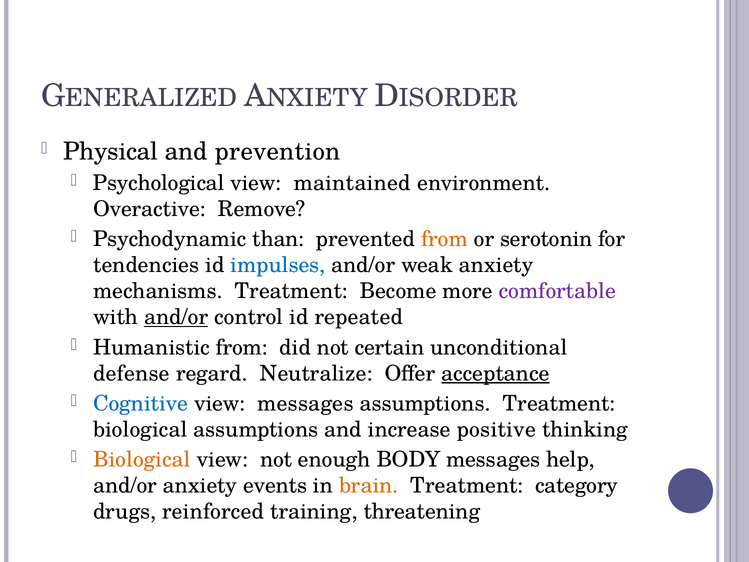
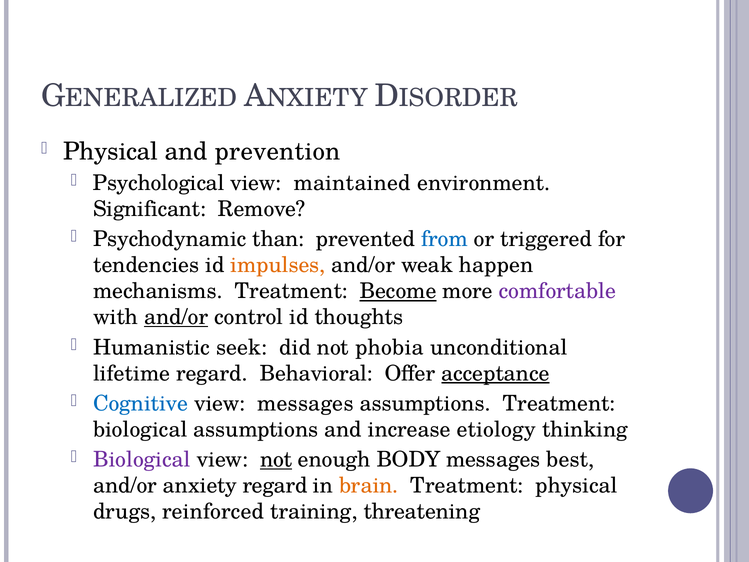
Overactive: Overactive -> Significant (150, 209)
from colour: orange -> blue (444, 239)
serotonin: serotonin -> triggered (546, 239)
impulses colour: blue -> orange (278, 265)
weak anxiety: anxiety -> happen (496, 265)
Become underline: none -> present (398, 291)
repeated: repeated -> thoughts (359, 317)
Humanistic from: from -> seek (242, 347)
certain: certain -> phobia (389, 347)
defense: defense -> lifetime (132, 373)
Neutralize: Neutralize -> Behavioral (316, 373)
positive: positive -> etiology (496, 429)
Biological colour: orange -> purple (142, 460)
not underline: none -> present (276, 460)
help: help -> best (570, 460)
anxiety events: events -> regard (275, 485)
Treatment category: category -> physical (576, 485)
